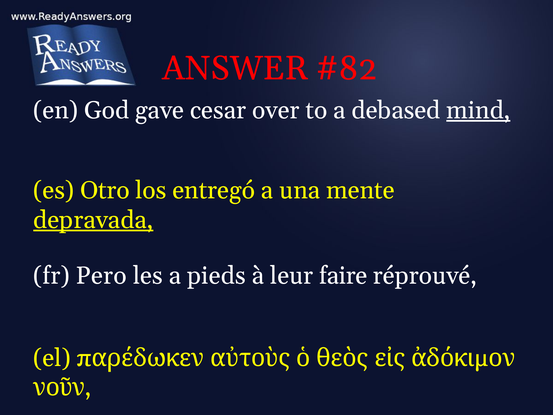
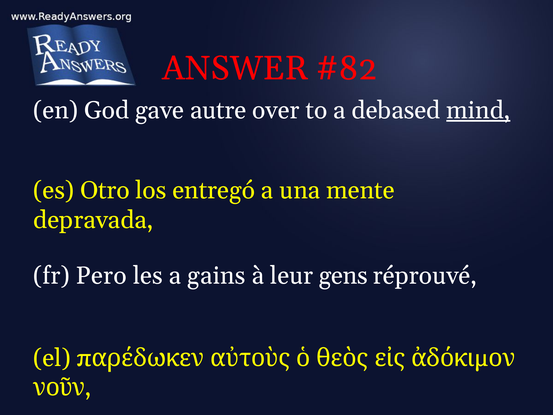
cesar: cesar -> autre (218, 110)
depravada underline: present -> none (93, 220)
pieds: pieds -> gains (216, 276)
faire: faire -> gens (343, 276)
